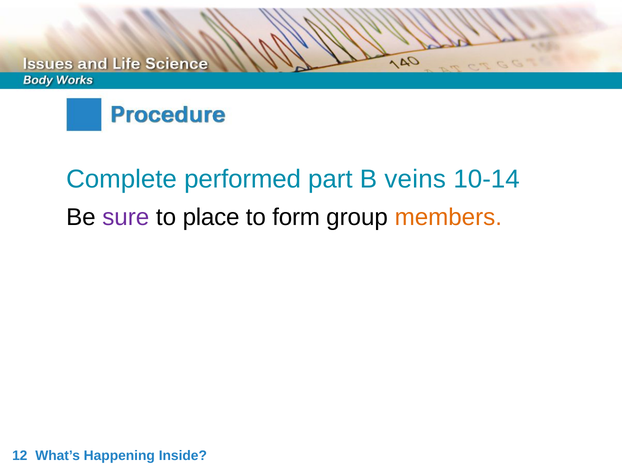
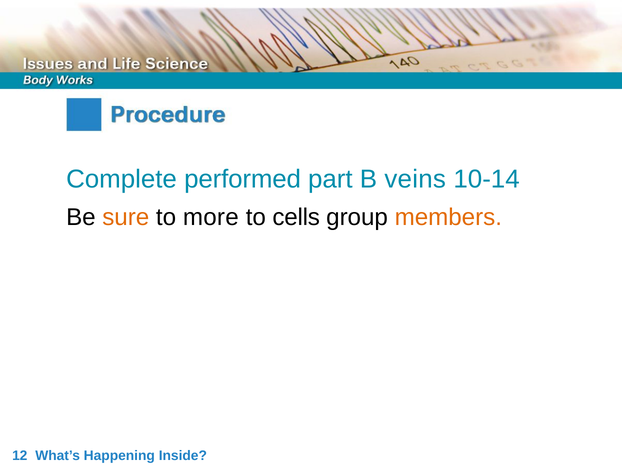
sure colour: purple -> orange (126, 218)
place: place -> more (211, 218)
form: form -> cells (296, 218)
